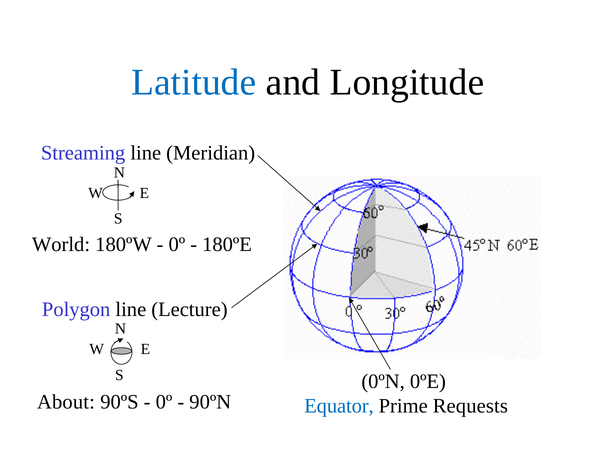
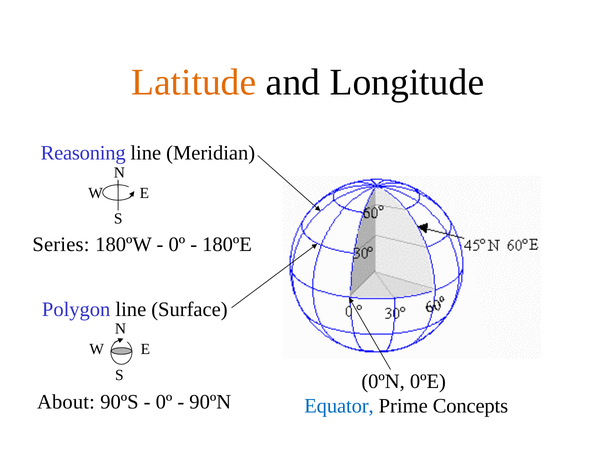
Latitude colour: blue -> orange (194, 82)
Streaming: Streaming -> Reasoning (83, 153)
World: World -> Series (61, 244)
Lecture: Lecture -> Surface (189, 309)
Requests: Requests -> Concepts (470, 406)
